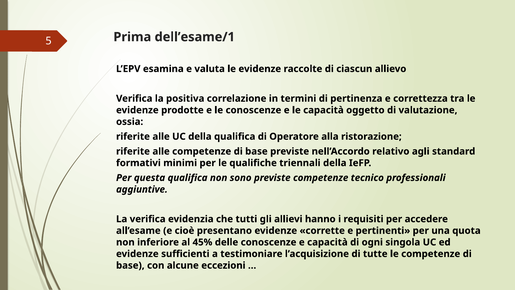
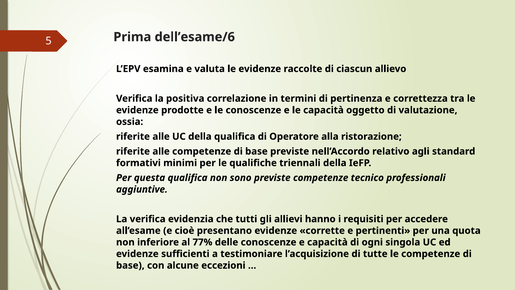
dell’esame/1: dell’esame/1 -> dell’esame/6 (195, 37)
45%: 45% -> 77% (202, 242)
